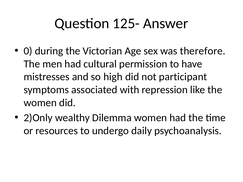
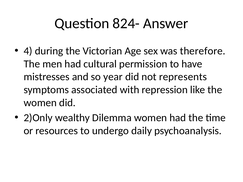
125-: 125- -> 824- (126, 24)
0: 0 -> 4 (28, 51)
high: high -> year (113, 77)
participant: participant -> represents (183, 77)
